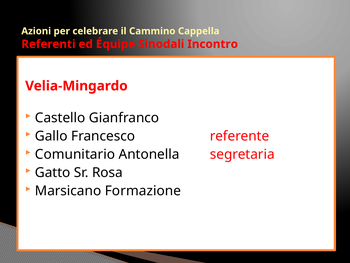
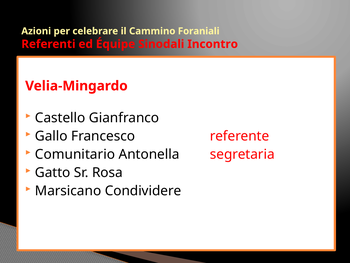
Cappella: Cappella -> Foraniali (199, 31)
Formazione: Formazione -> Condividere (143, 191)
